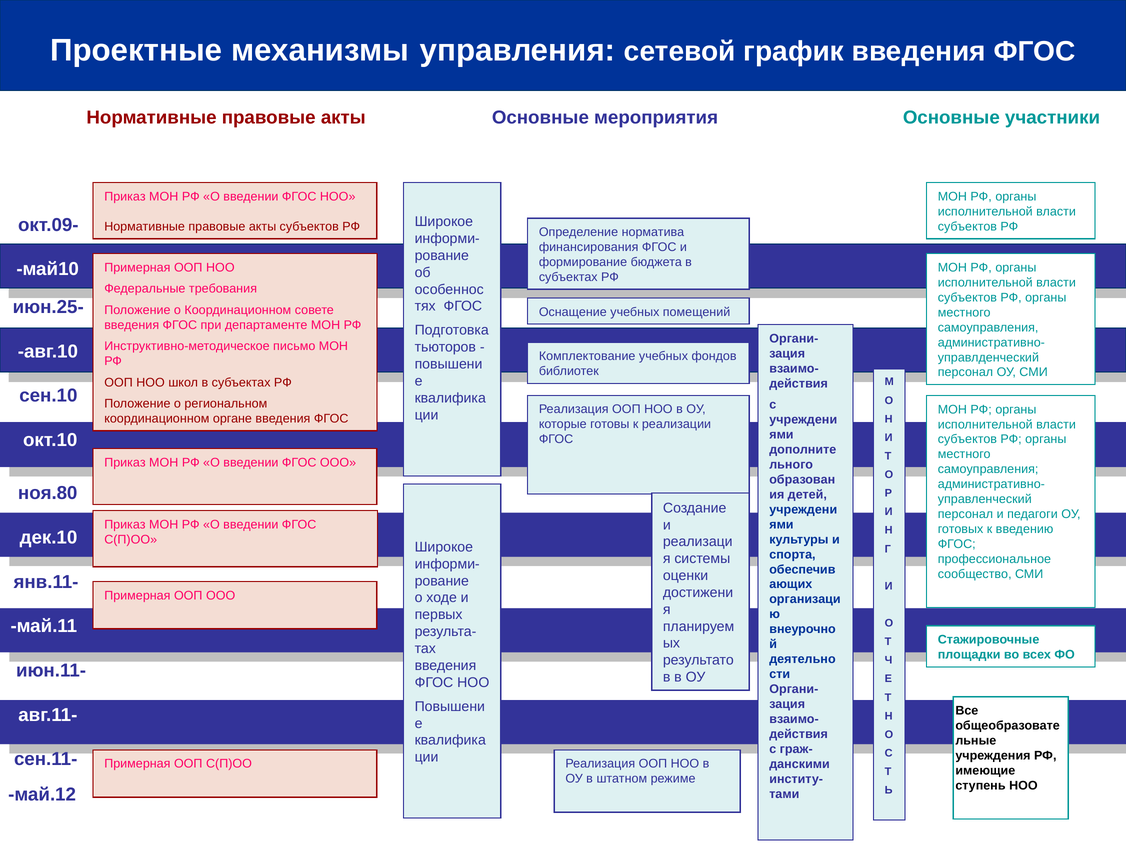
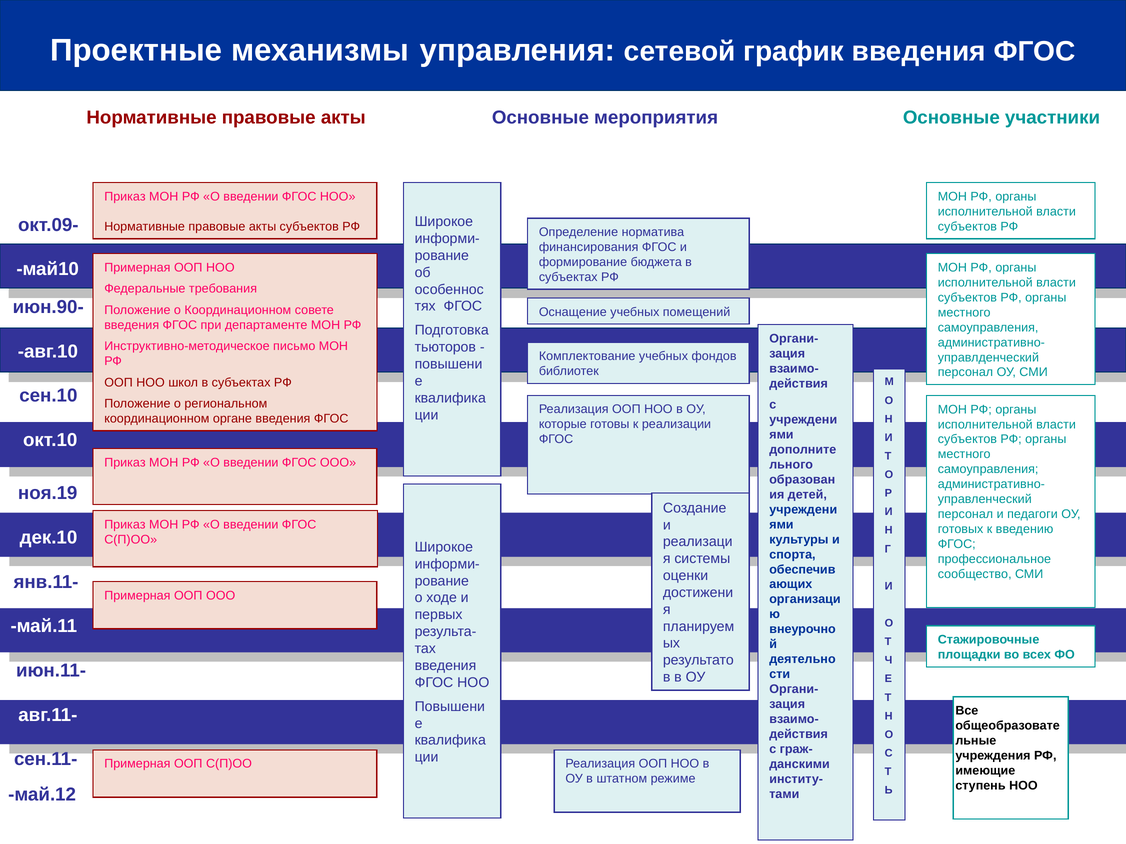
июн.25-: июн.25- -> июн.90- (48, 307)
ноя.80: ноя.80 -> ноя.19 (48, 494)
